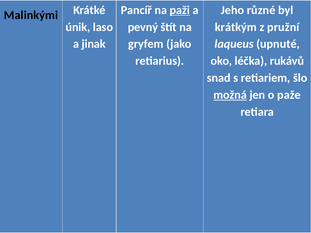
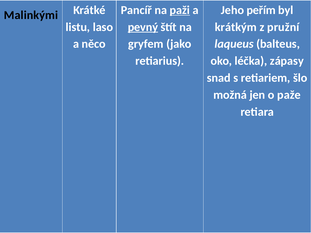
různé: různé -> peřím (261, 10)
únik: únik -> listu (78, 27)
pevný underline: none -> present (143, 27)
jinak: jinak -> něco (94, 44)
upnuté: upnuté -> balteus (278, 44)
rukávů: rukávů -> zápasy (287, 61)
možná underline: present -> none (230, 95)
